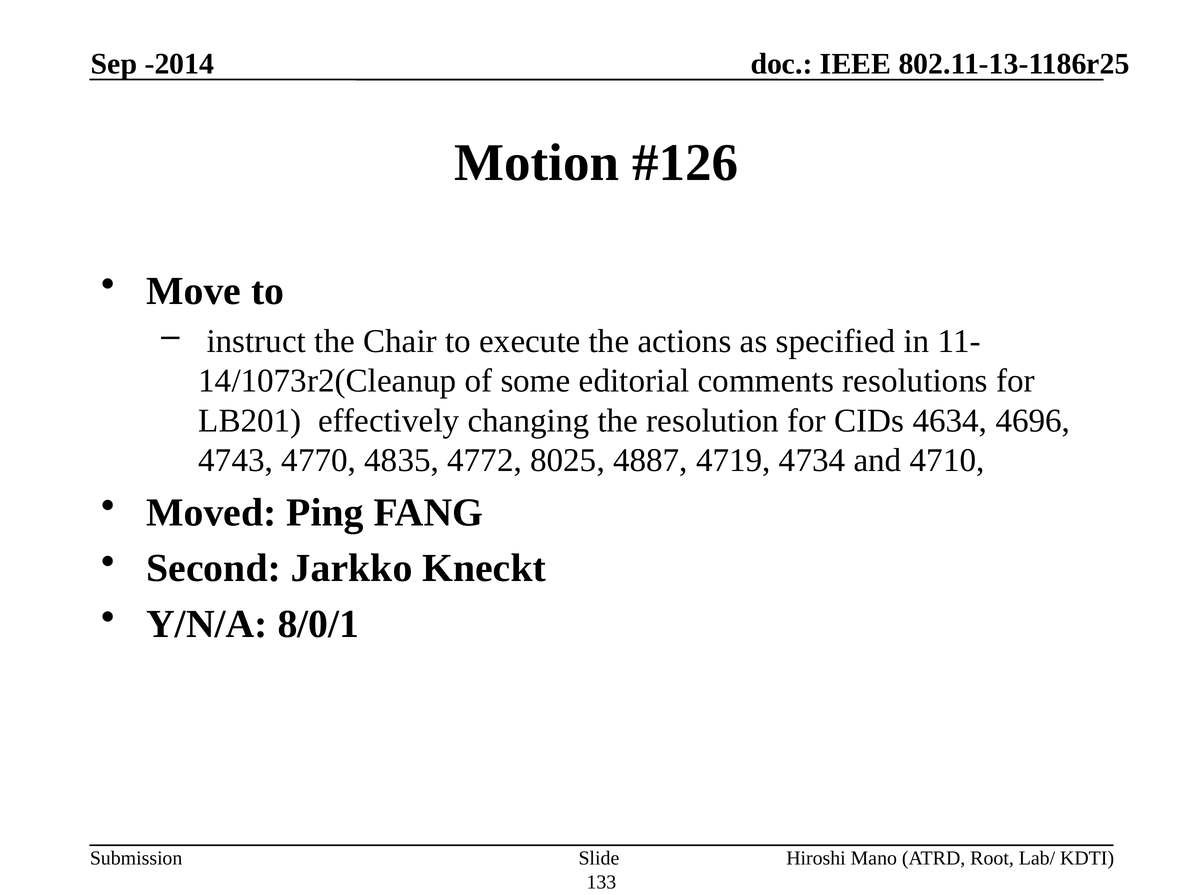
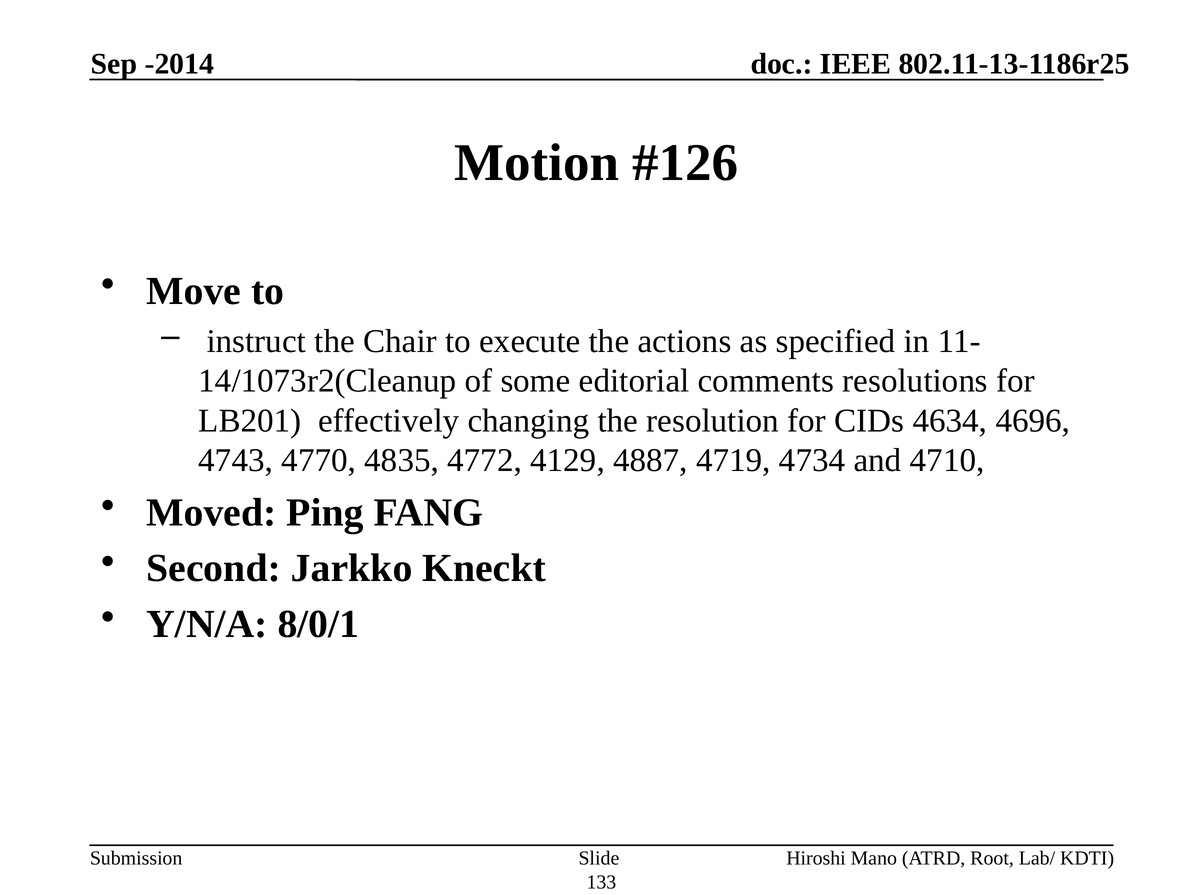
8025: 8025 -> 4129 (568, 460)
